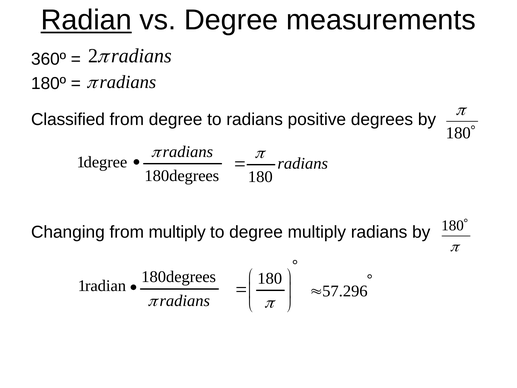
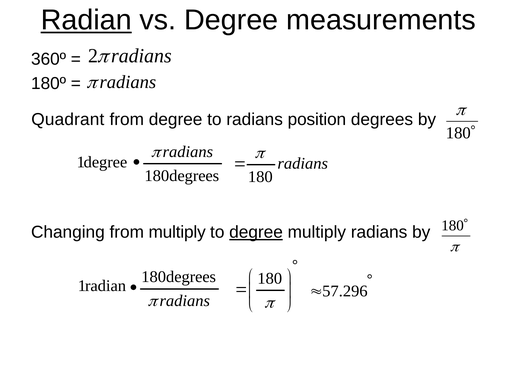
Classified: Classified -> Quadrant (68, 120)
positive: positive -> position (317, 120)
degree underline: none -> present (256, 232)
